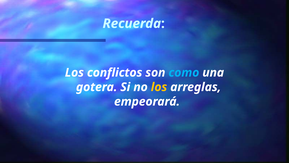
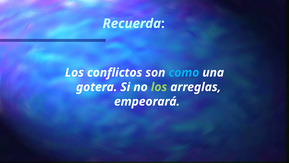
los colour: yellow -> light green (159, 87)
